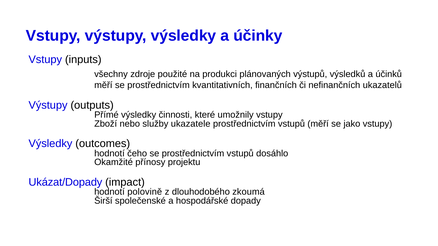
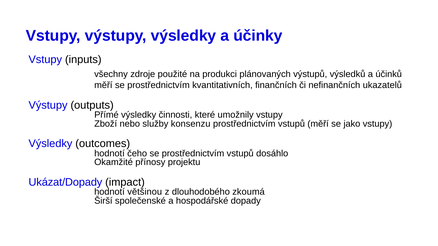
ukazatele: ukazatele -> konsenzu (191, 124)
polovině: polovině -> většinou (145, 192)
